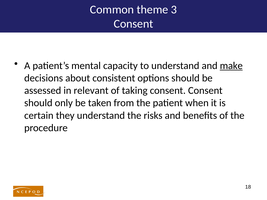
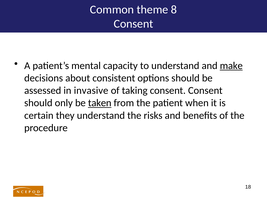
3: 3 -> 8 (174, 10)
relevant: relevant -> invasive (91, 91)
taken underline: none -> present (100, 103)
